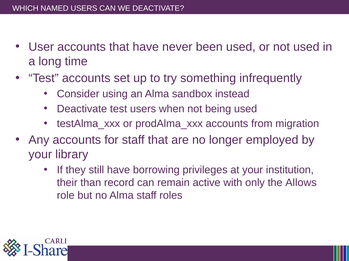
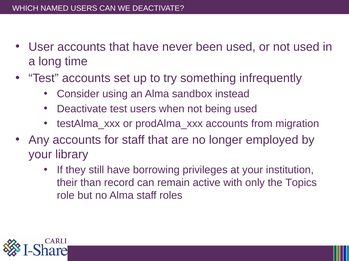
Allows: Allows -> Topics (301, 183)
